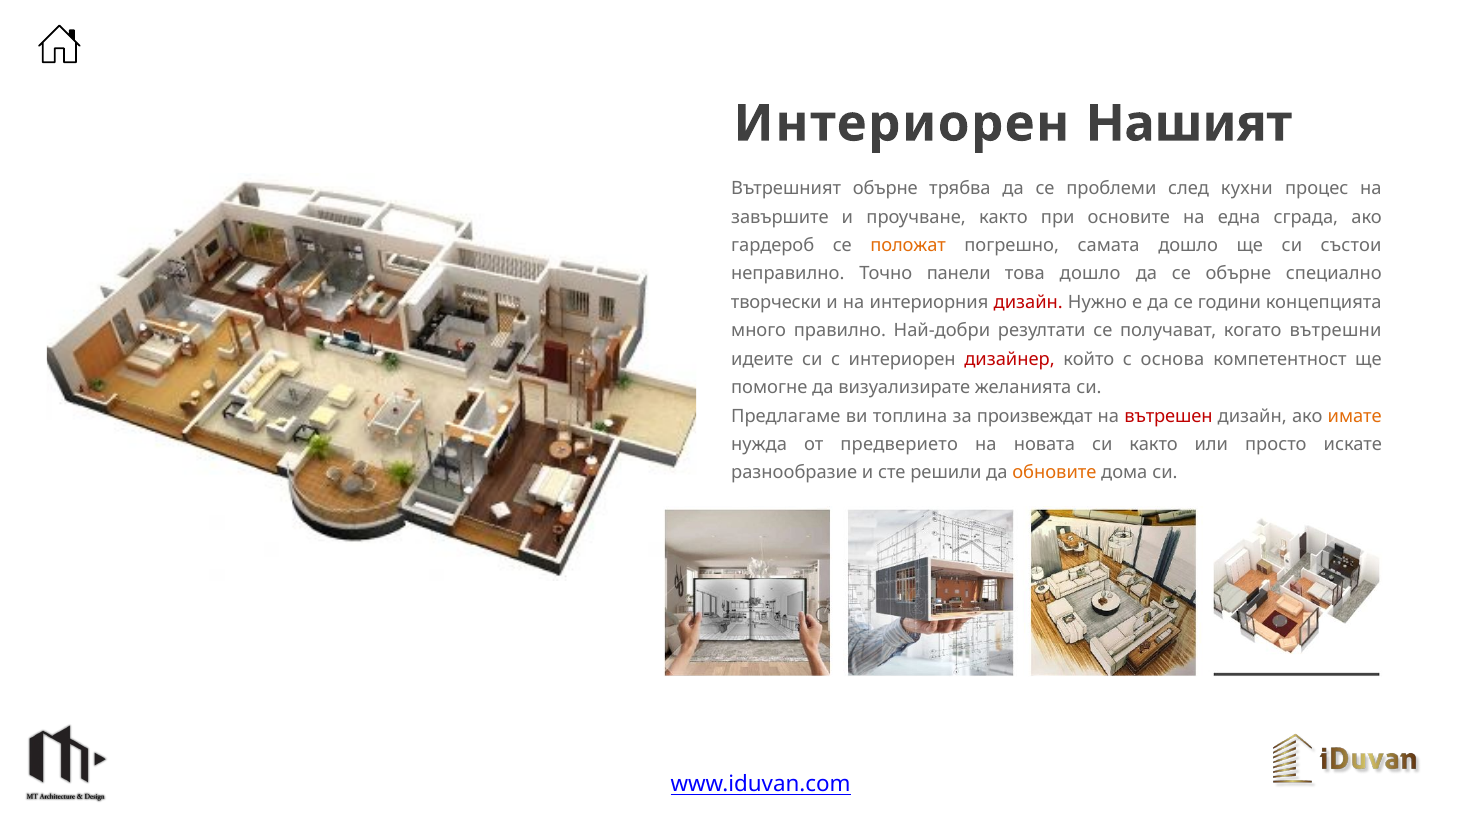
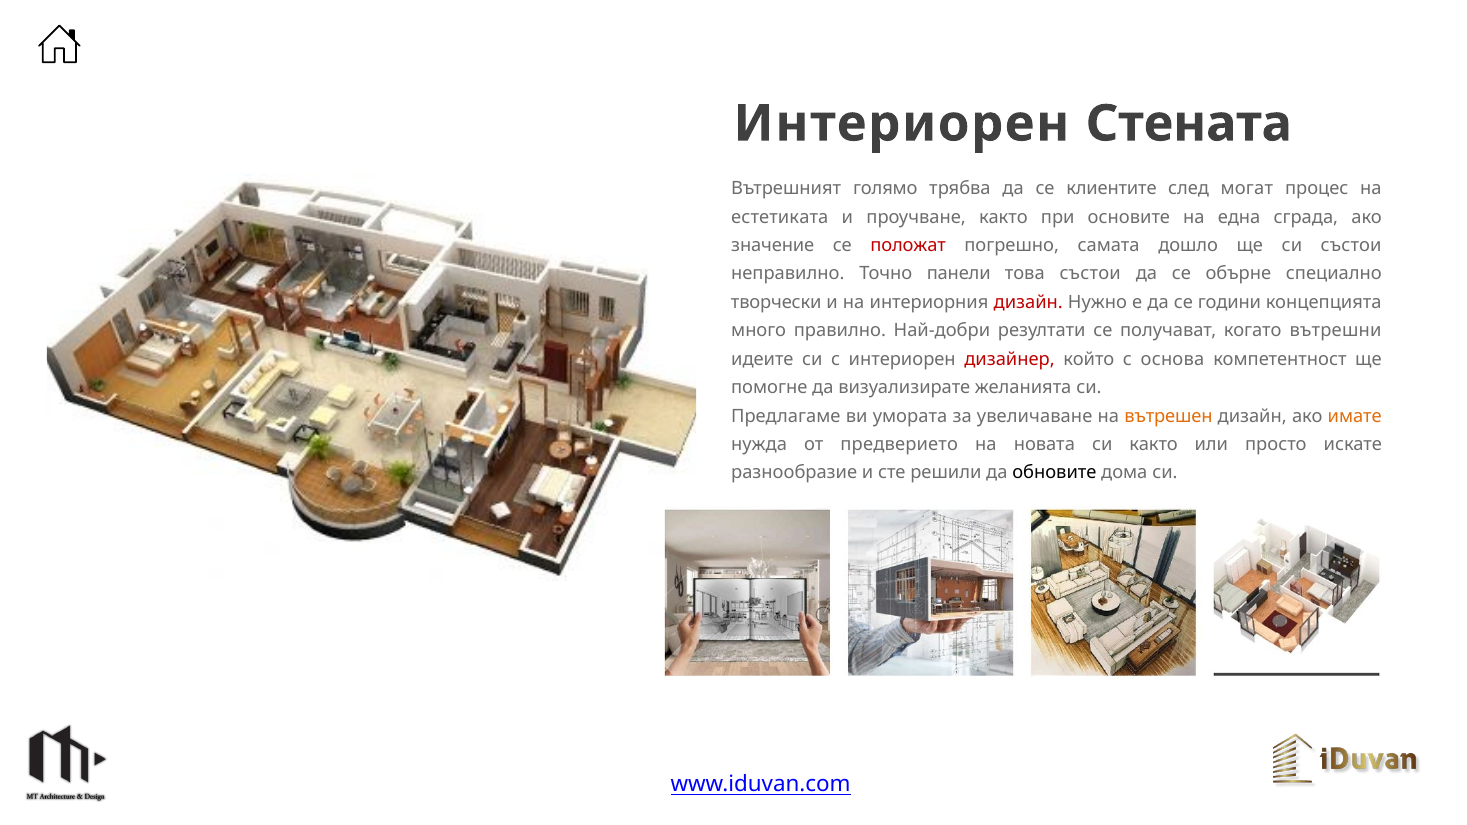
Нашият: Нашият -> Стената (1189, 124)
Вътрешният обърне: обърне -> голямо (885, 189)
проблеми: проблеми -> клиентите (1111, 189)
кухни: кухни -> могат (1247, 189)
завършите: завършите -> естетиката (780, 217)
гардероб: гардероб -> значение (773, 246)
положат colour: orange -> red (908, 246)
това дошло: дошло -> състои (1090, 274)
топлина: топлина -> умората (910, 416)
произвеждат: произвеждат -> увеличаване (1035, 416)
вътрешен colour: red -> orange (1168, 416)
обновите colour: orange -> black (1054, 473)
